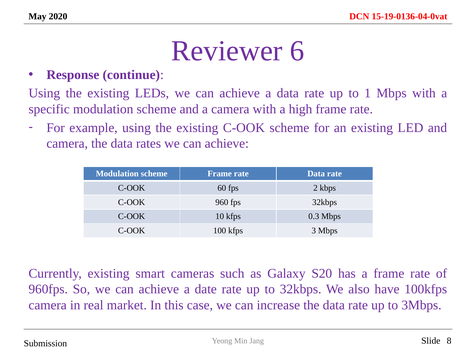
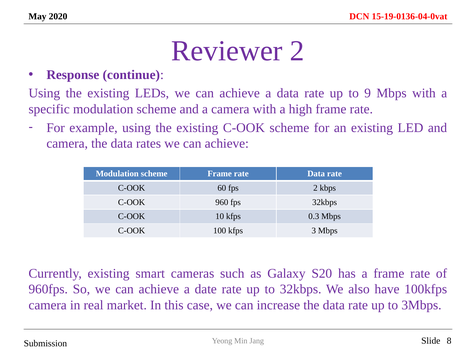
Reviewer 6: 6 -> 2 (297, 51)
1: 1 -> 9 (368, 93)
